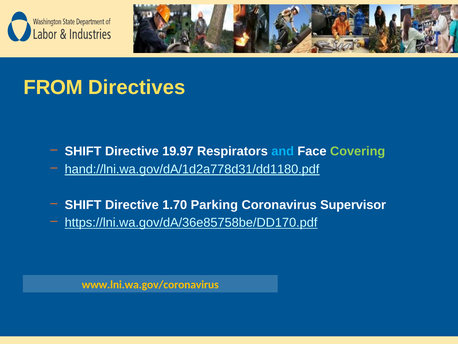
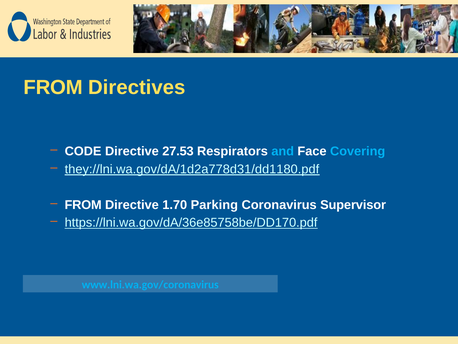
SHIFT: SHIFT -> CODE (83, 151)
19.97: 19.97 -> 27.53 (178, 151)
Covering colour: light green -> light blue (358, 151)
hand://lni.wa.gov/dA/1d2a778d31/dd1180.pdf: hand://lni.wa.gov/dA/1d2a778d31/dd1180.pdf -> they://lni.wa.gov/dA/1d2a778d31/dd1180.pdf (192, 169)
SHIFT: SHIFT -> FROM (83, 205)
www.lni.wa.gov/coronavirus colour: yellow -> light blue (150, 284)
